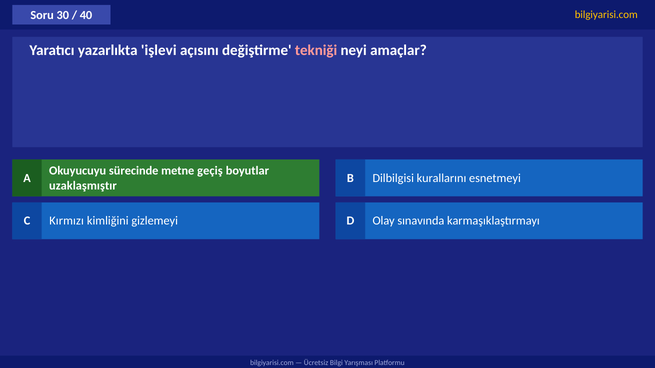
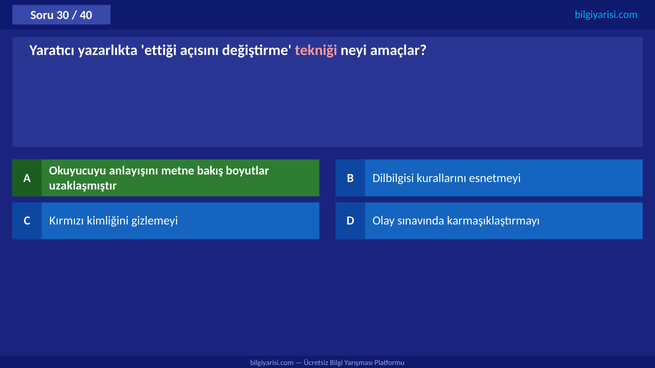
bilgiyarisi.com colour: yellow -> light blue (606, 15)
işlevi: işlevi -> ettiği (159, 50)
sürecinde: sürecinde -> anlayışını (134, 171)
geçiş: geçiş -> bakış (210, 171)
